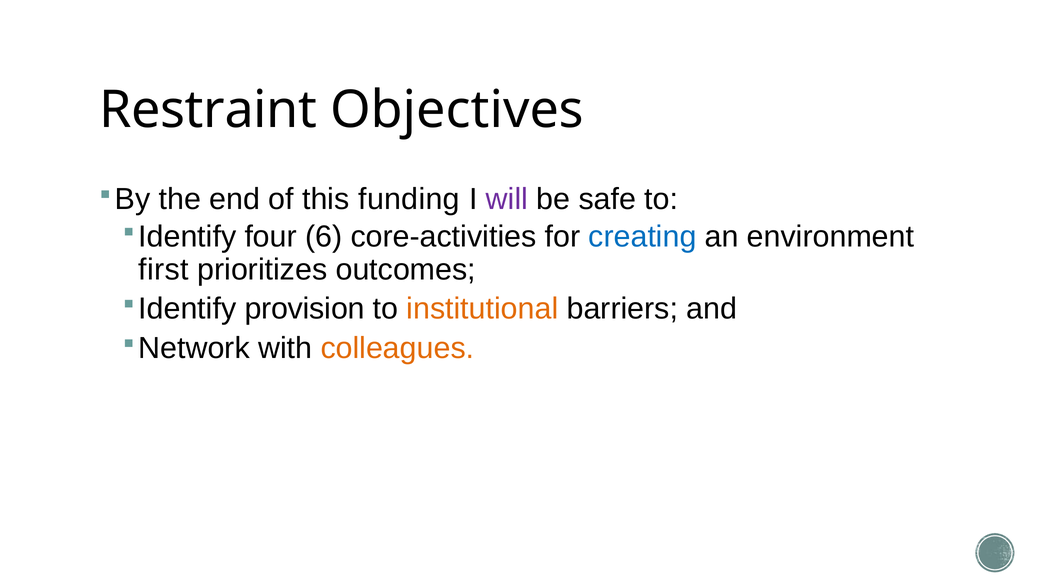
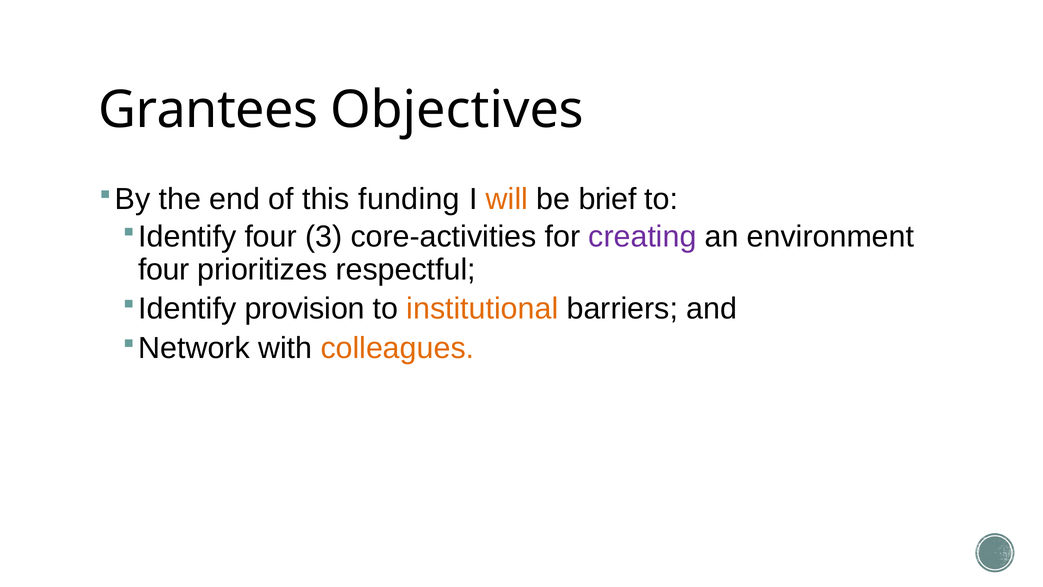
Restraint: Restraint -> Grantees (208, 110)
will colour: purple -> orange (507, 199)
safe: safe -> brief (607, 199)
6: 6 -> 3 (324, 237)
creating colour: blue -> purple (642, 237)
first: first -> four (164, 269)
outcomes: outcomes -> respectful (406, 269)
